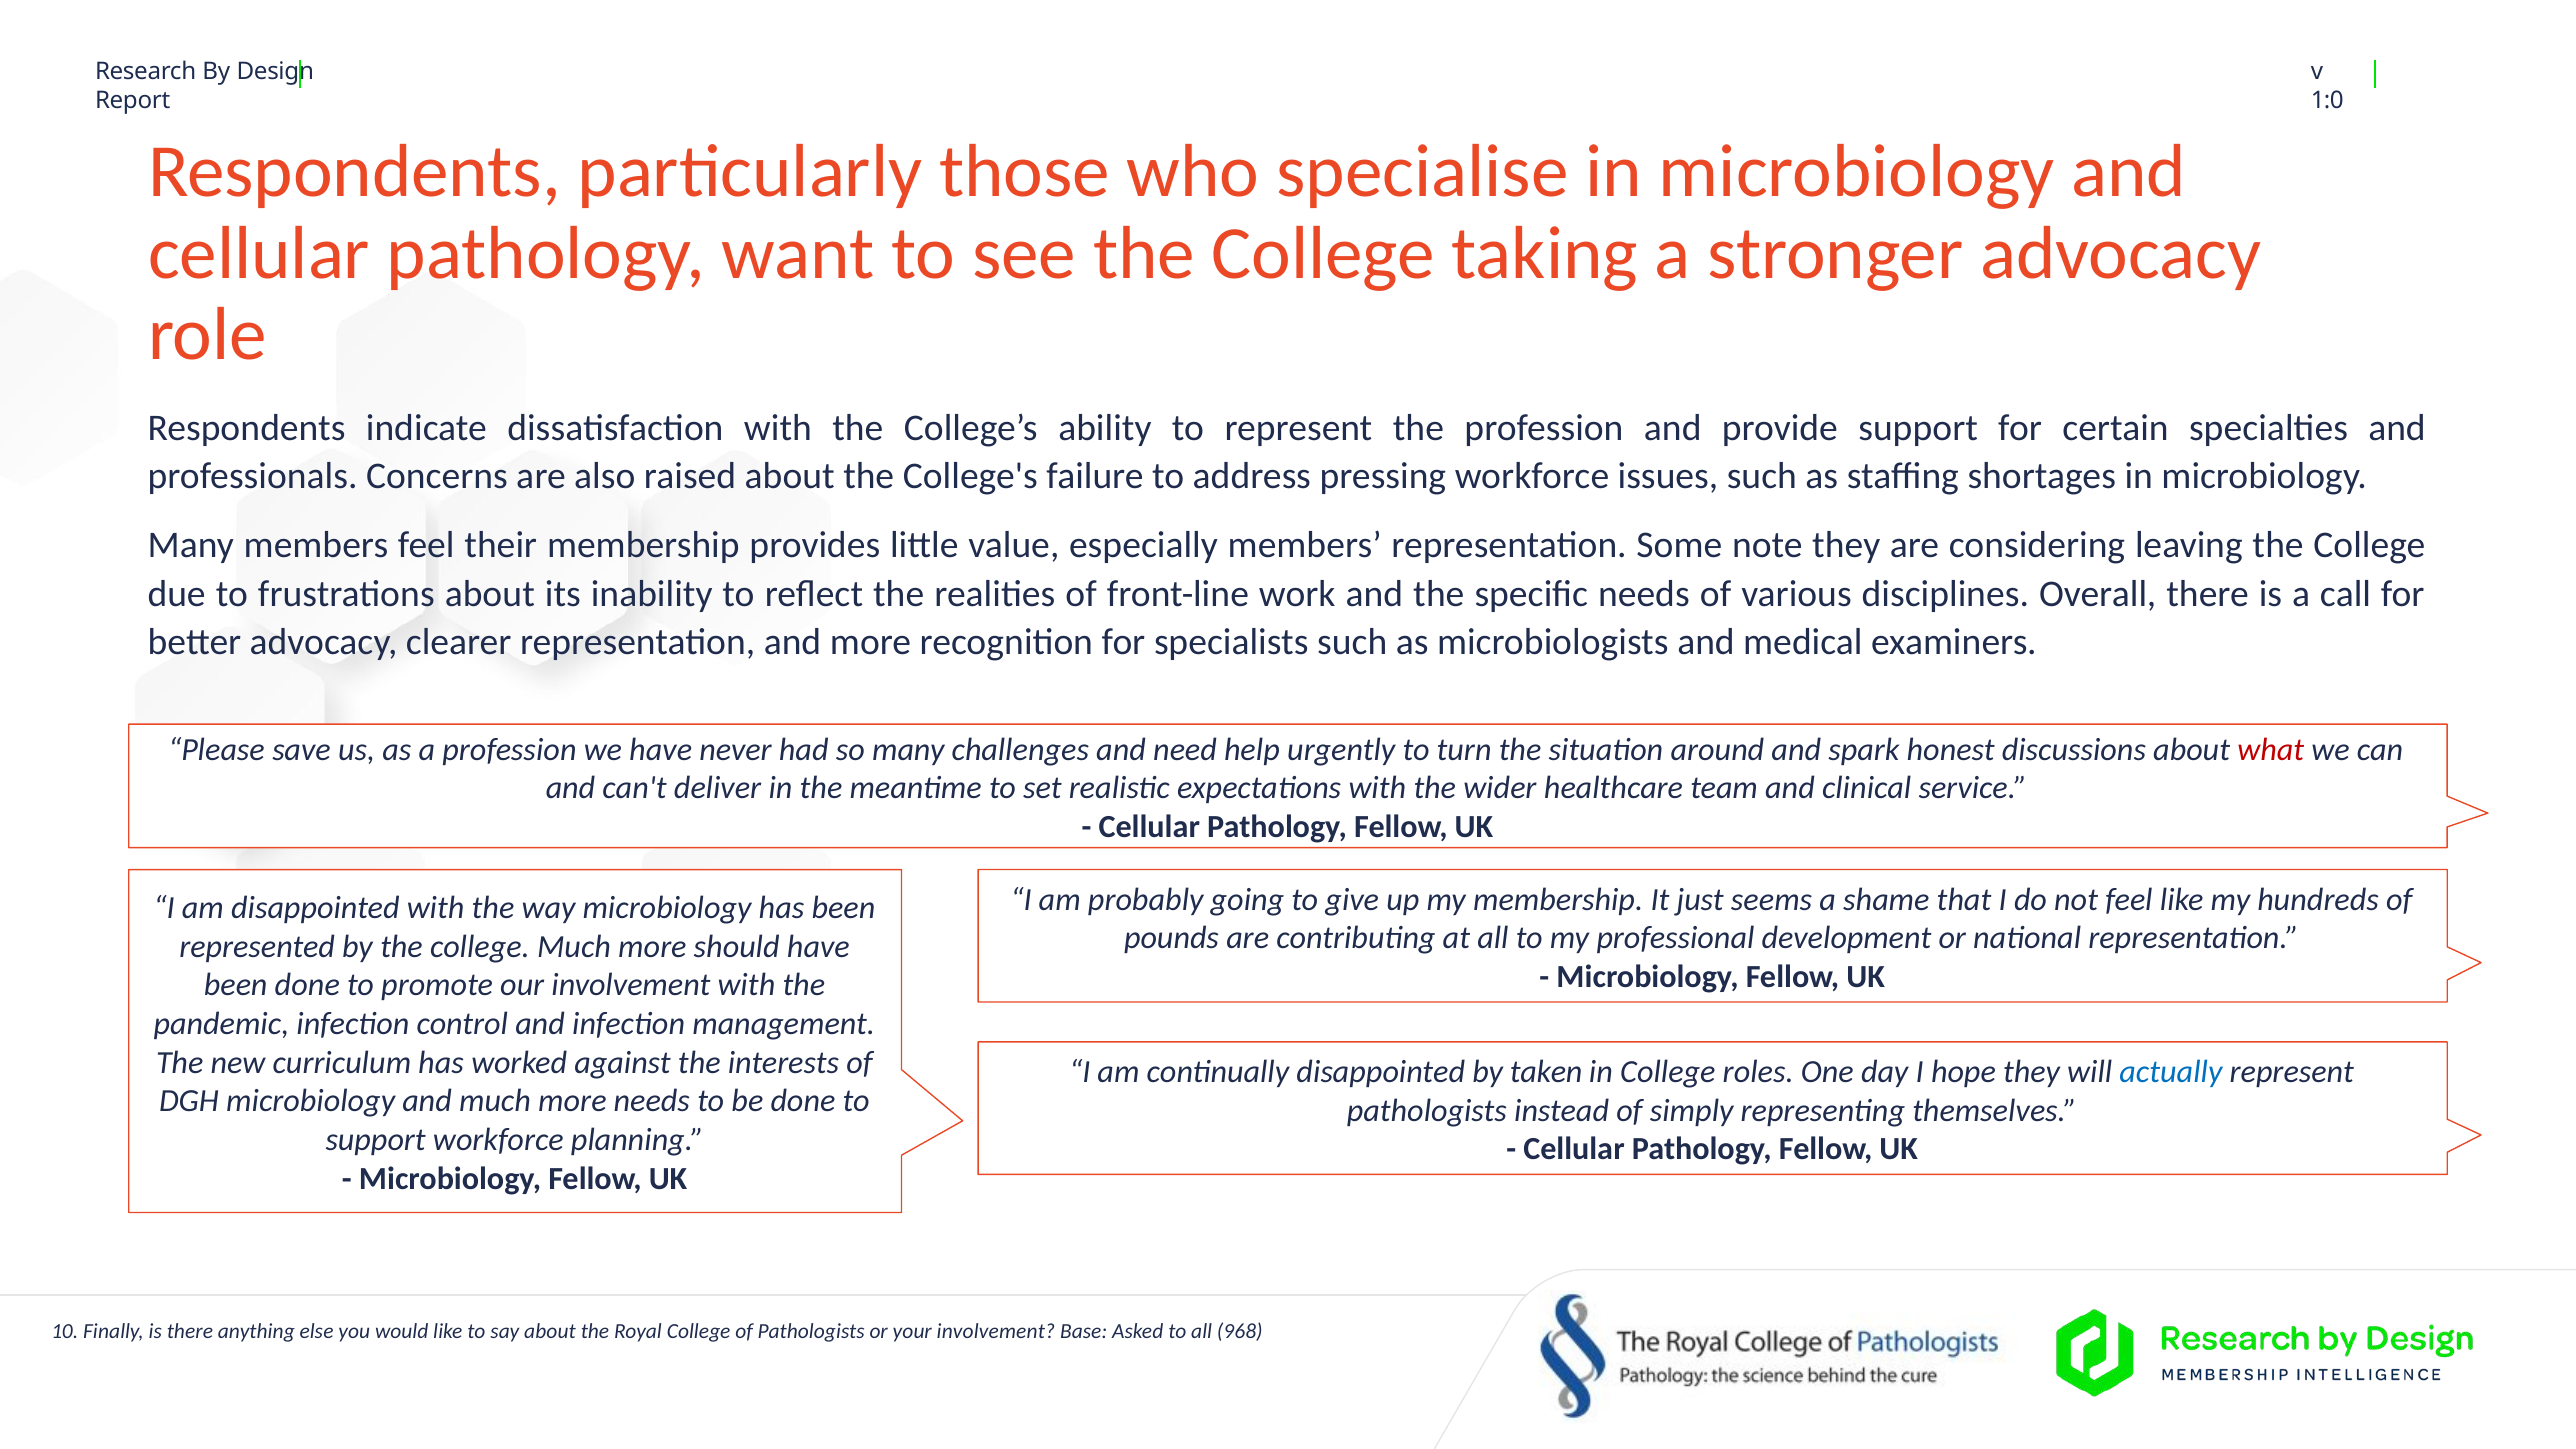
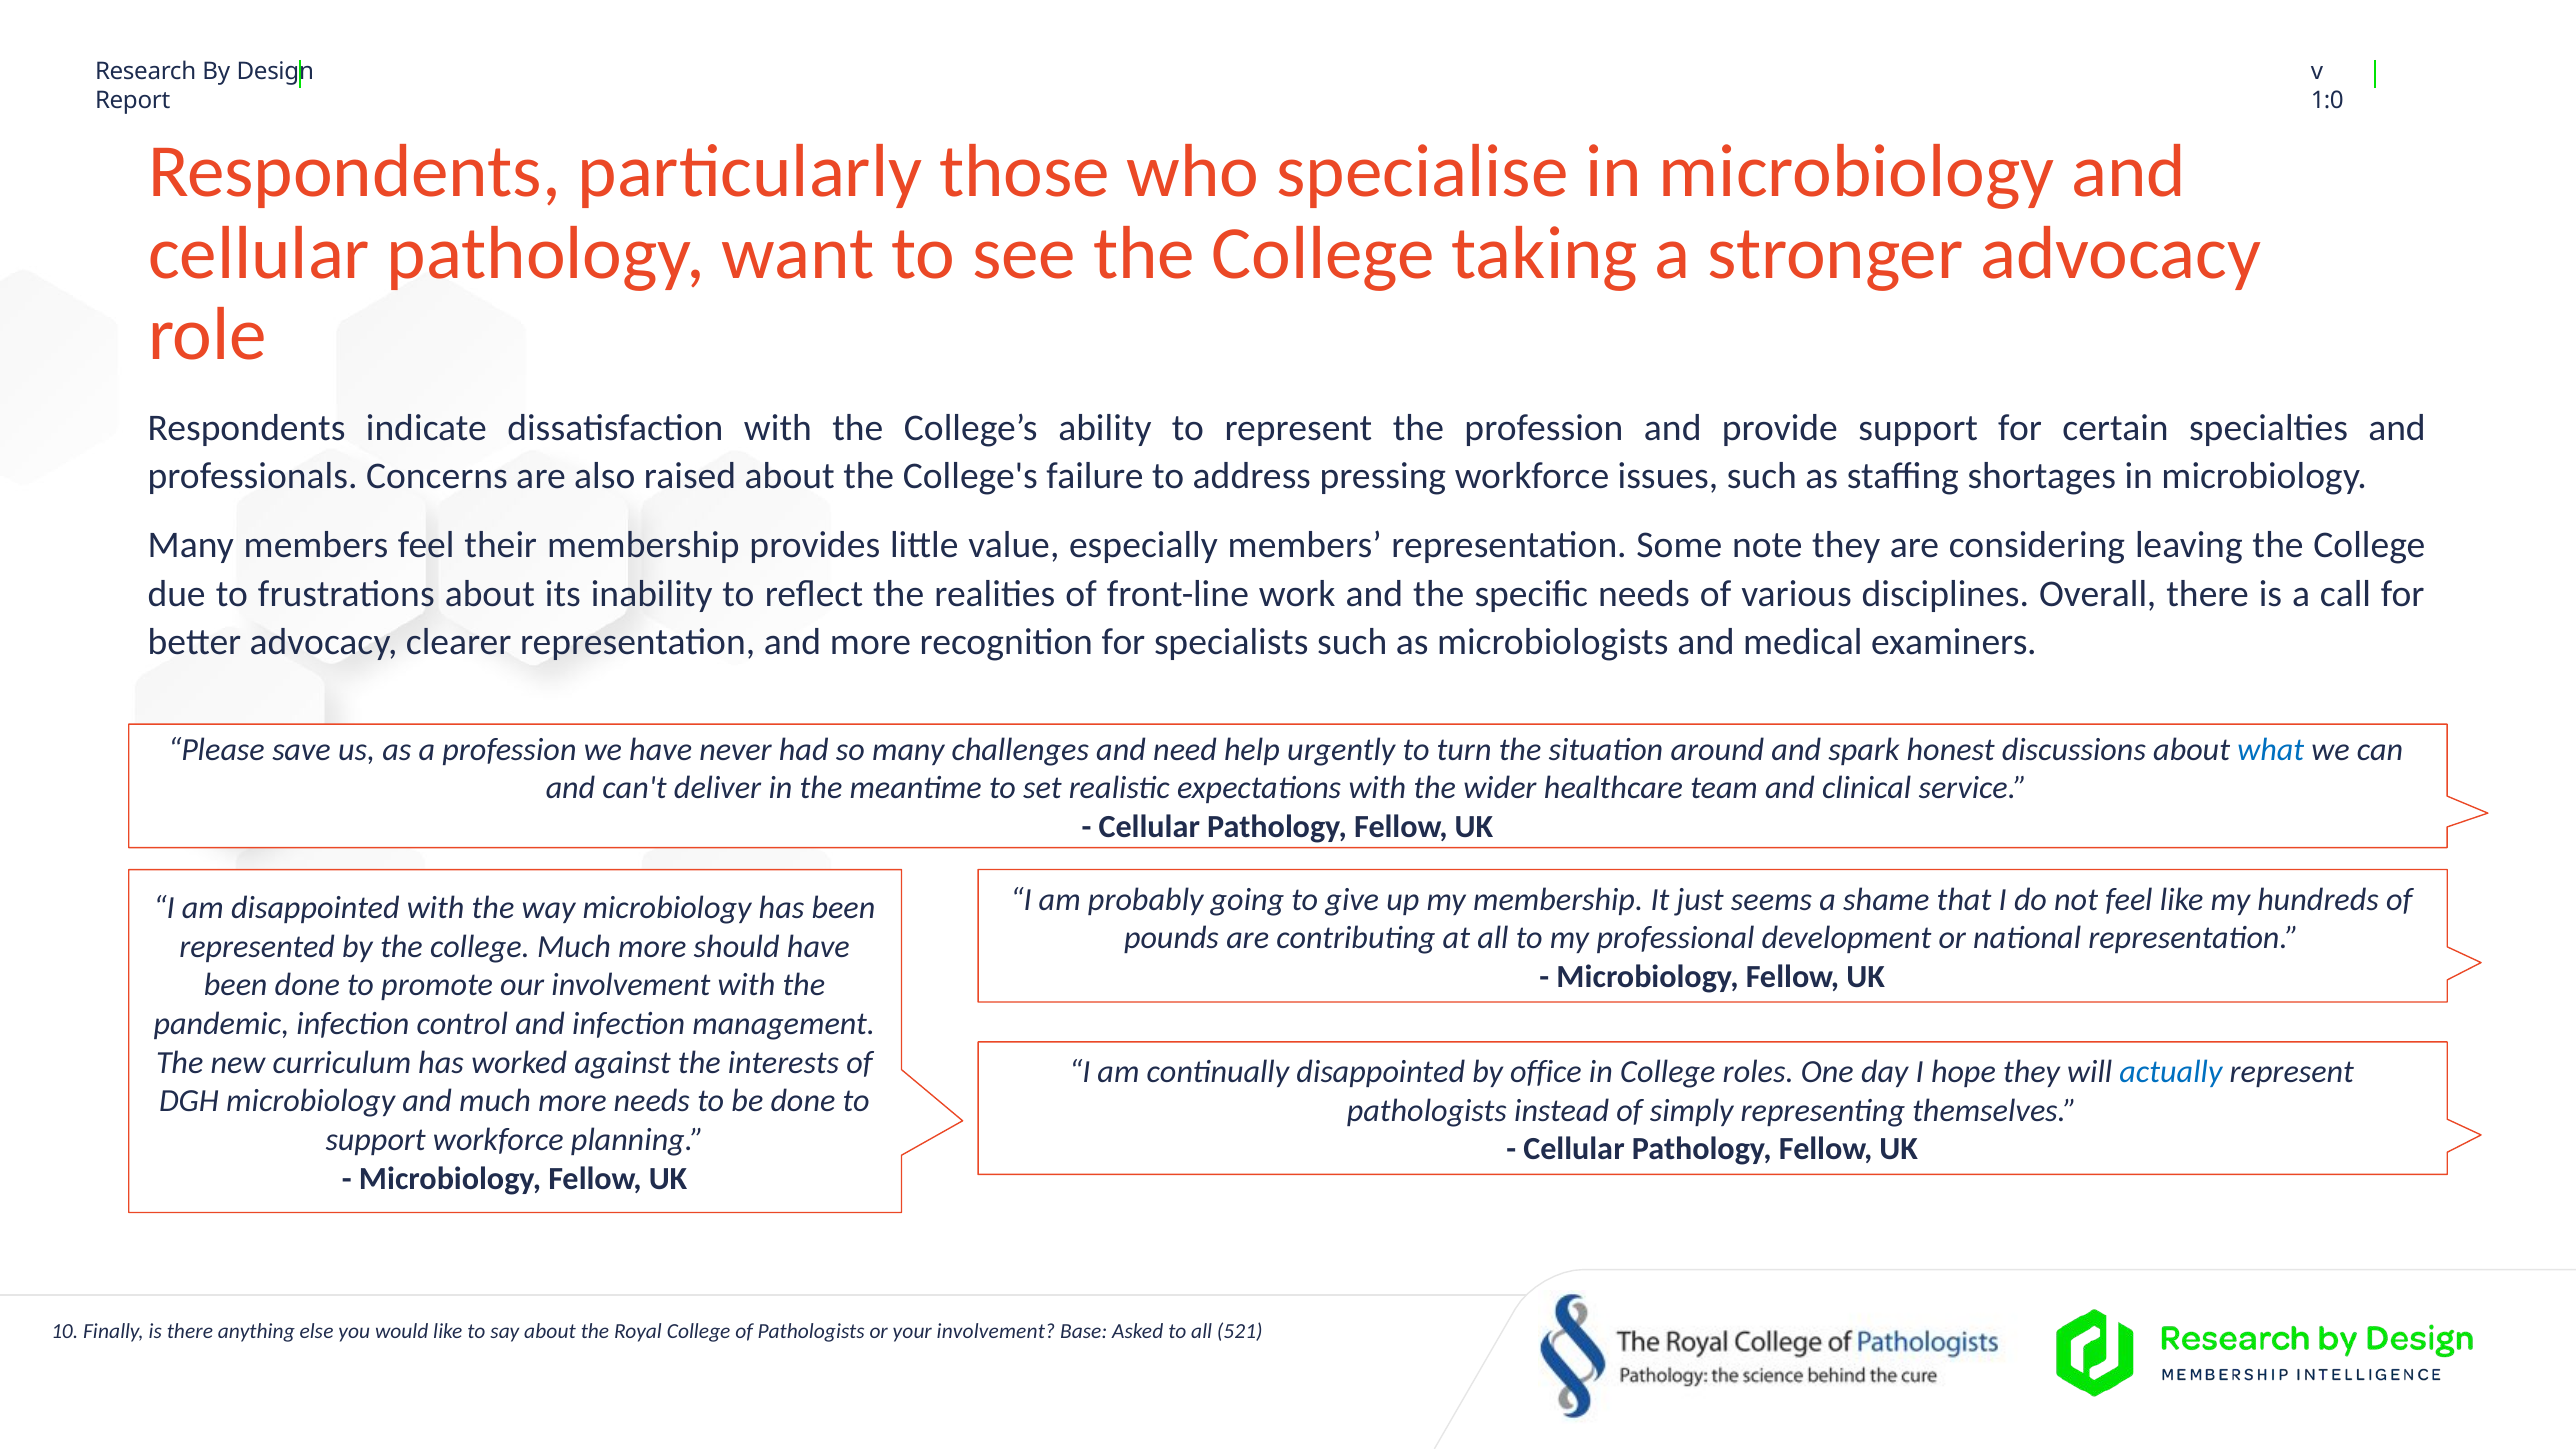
what colour: red -> blue (2271, 749)
taken: taken -> office (1546, 1072)
968: 968 -> 521 (1240, 1331)
